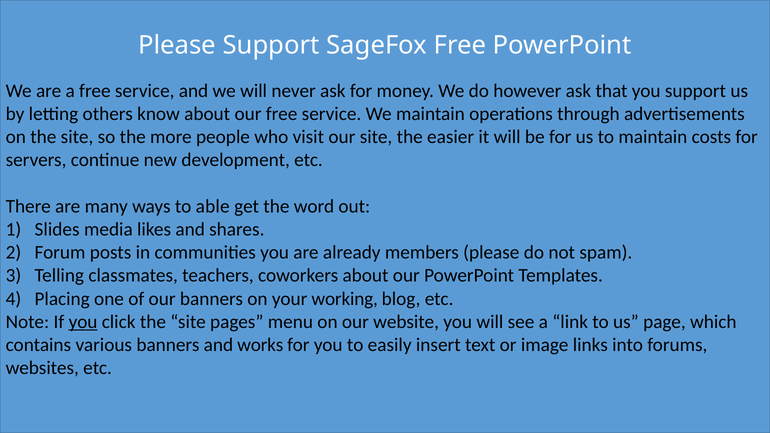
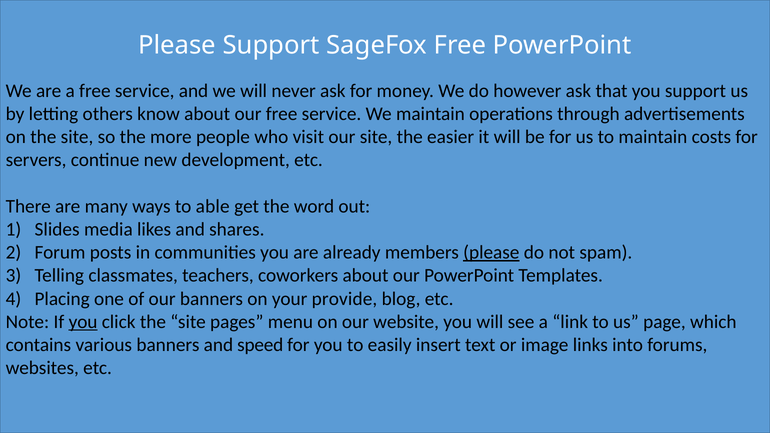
please underline: none -> present (491, 253)
working: working -> provide (344, 299)
works: works -> speed (260, 345)
